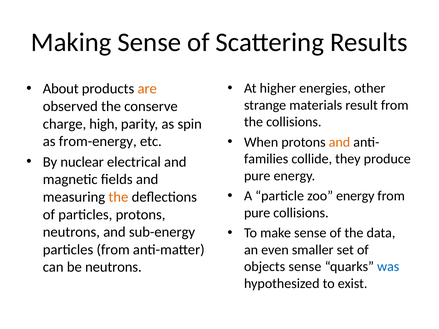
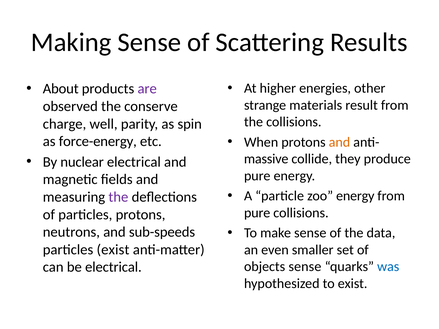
are colour: orange -> purple (147, 89)
high: high -> well (104, 124)
from-energy: from-energy -> force-energy (98, 142)
families: families -> massive (266, 159)
the colour: orange -> purple (118, 197)
sub-energy: sub-energy -> sub-speeds (162, 232)
particles from: from -> exist (113, 250)
be neutrons: neutrons -> electrical (113, 267)
